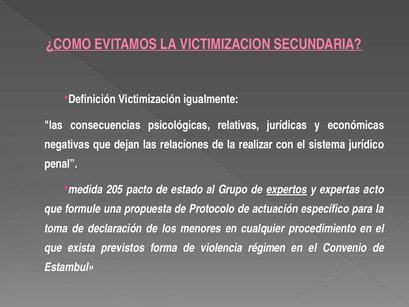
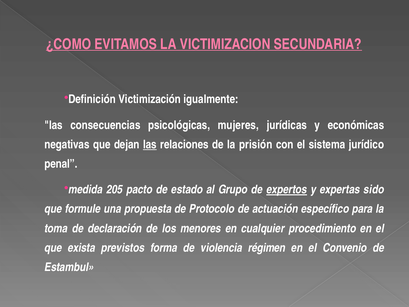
relativas: relativas -> mujeres (238, 125)
las underline: none -> present (150, 144)
realizar: realizar -> prisión (256, 144)
acto: acto -> sido (374, 190)
